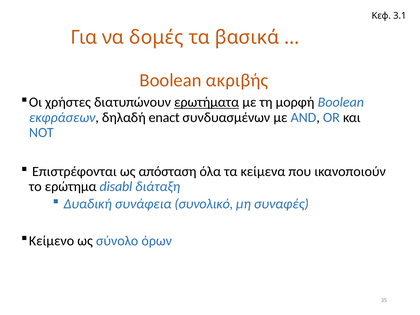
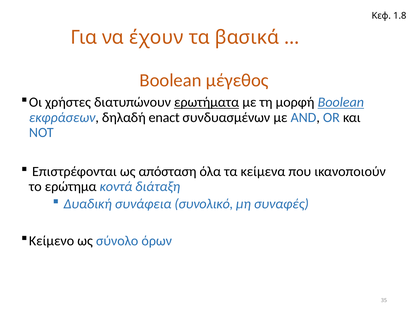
3.1: 3.1 -> 1.8 (400, 16)
δομές: δομές -> έχουν (156, 38)
ακριβής: ακριβής -> μέγεθος (237, 80)
Boolean underline: none -> present (341, 102)
disabl: disabl -> κοντά (116, 187)
